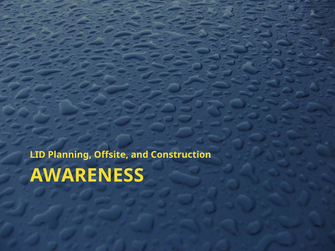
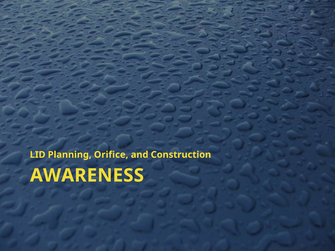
Offsite: Offsite -> Orifice (111, 155)
